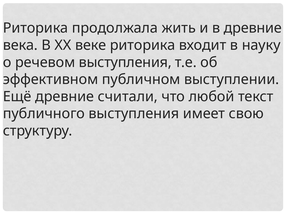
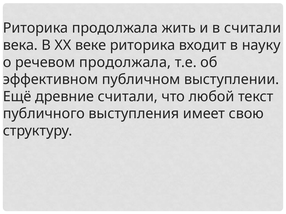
в древние: древние -> считали (253, 28)
речевом выступления: выступления -> продолжала (125, 62)
